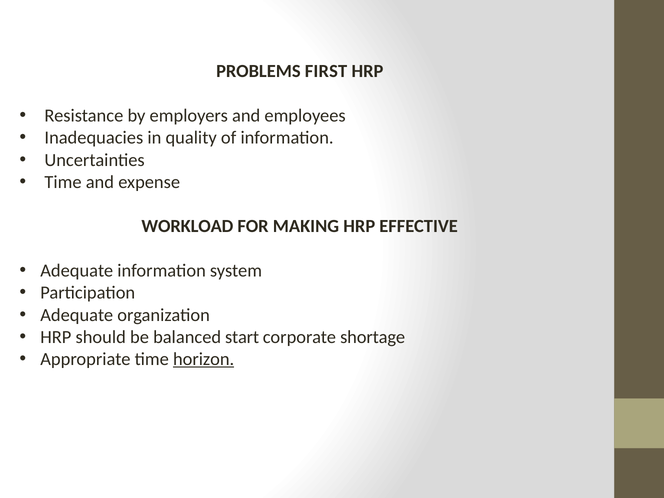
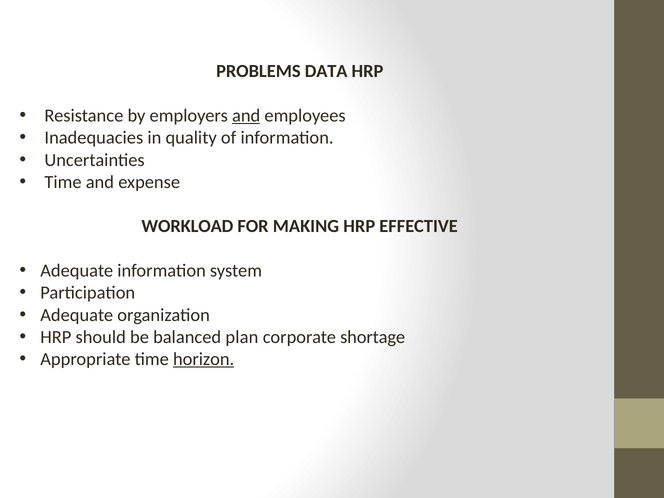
FIRST: FIRST -> DATA (326, 71)
and underline: none -> present (246, 116)
start: start -> plan (242, 337)
